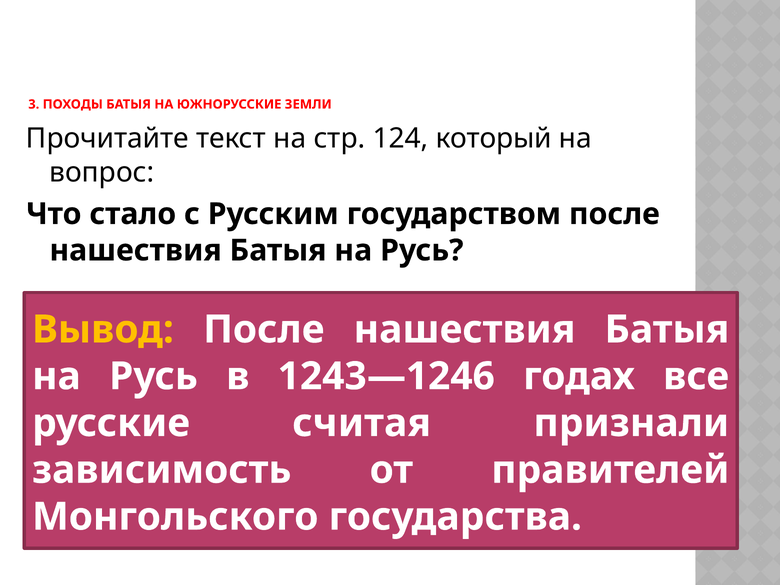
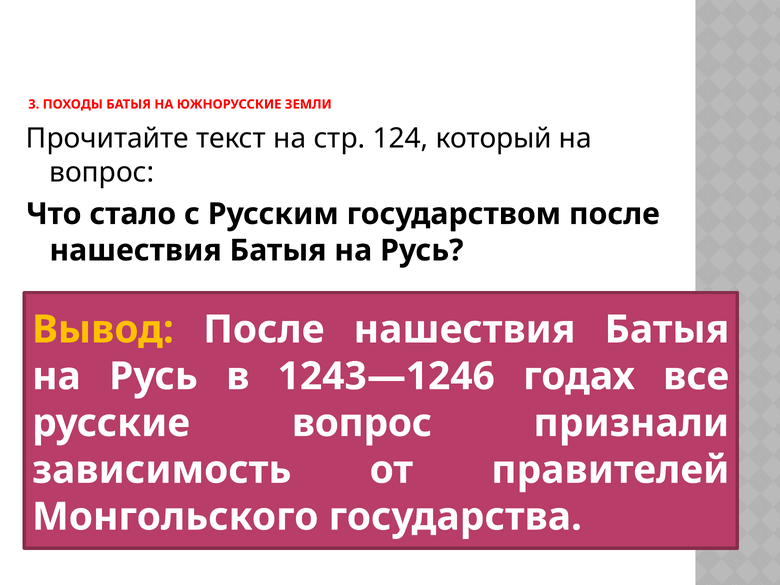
русские считая: считая -> вопрос (362, 423)
